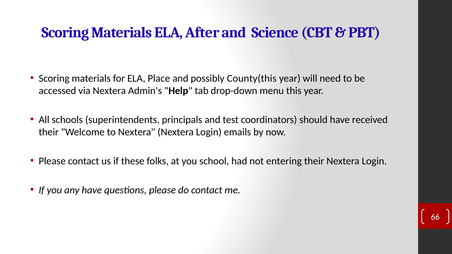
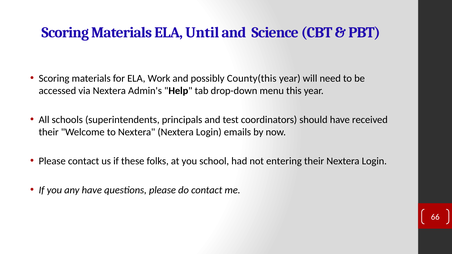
After: After -> Until (202, 32)
Place: Place -> Work (159, 78)
